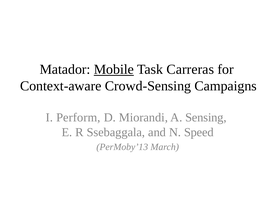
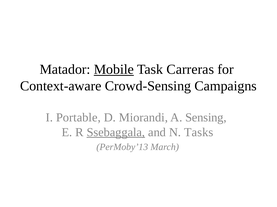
Perform: Perform -> Portable (78, 118)
Ssebaggala underline: none -> present (116, 133)
Speed: Speed -> Tasks (199, 133)
